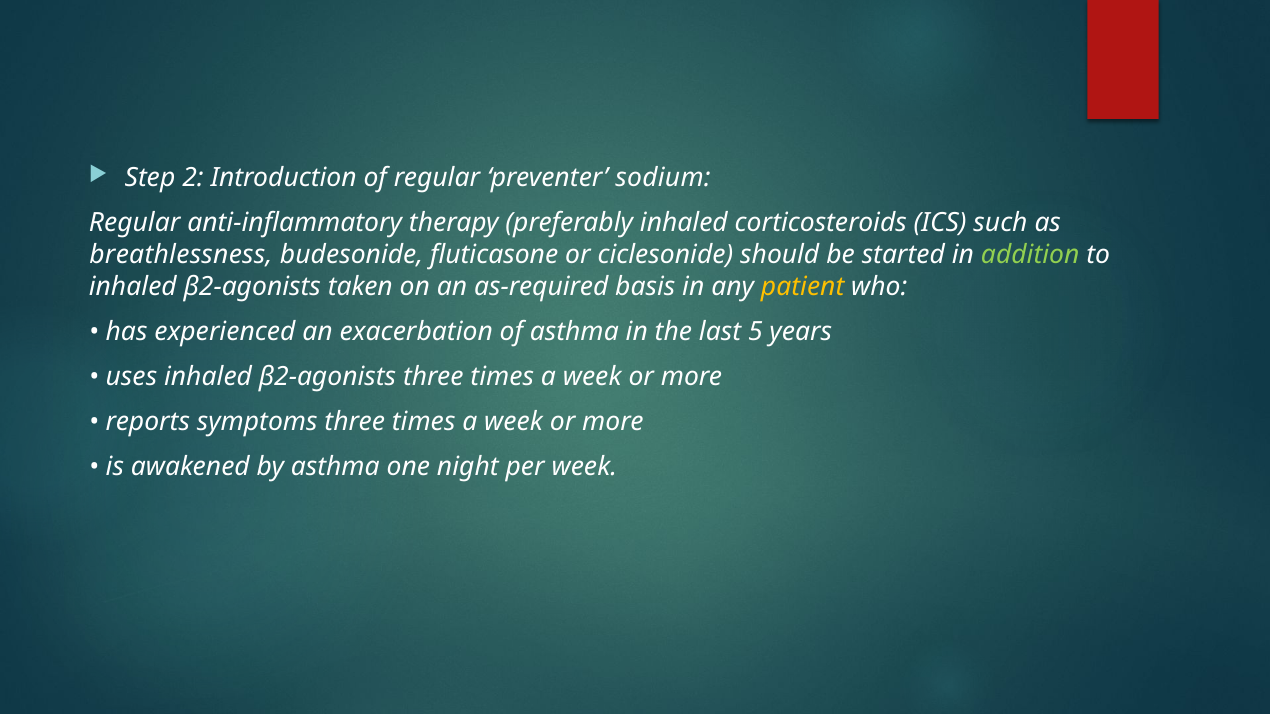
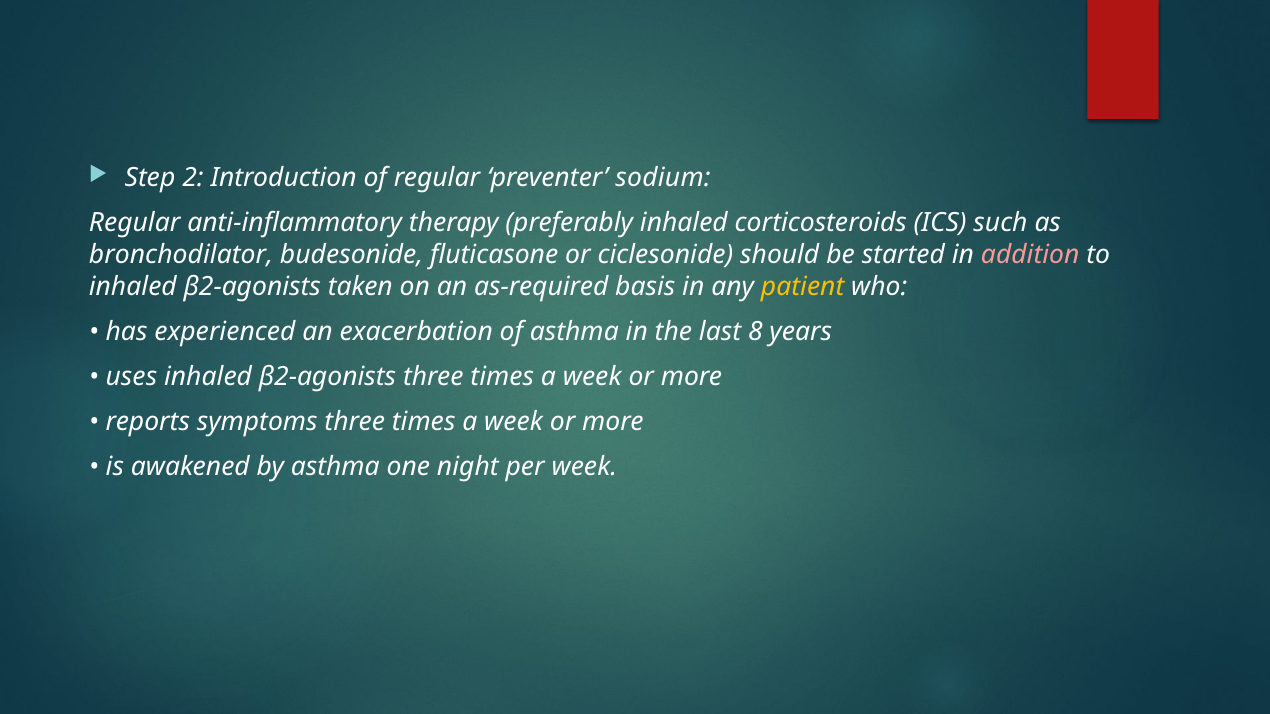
breathlessness: breathlessness -> bronchodilator (181, 255)
addition colour: light green -> pink (1030, 255)
5: 5 -> 8 (755, 332)
